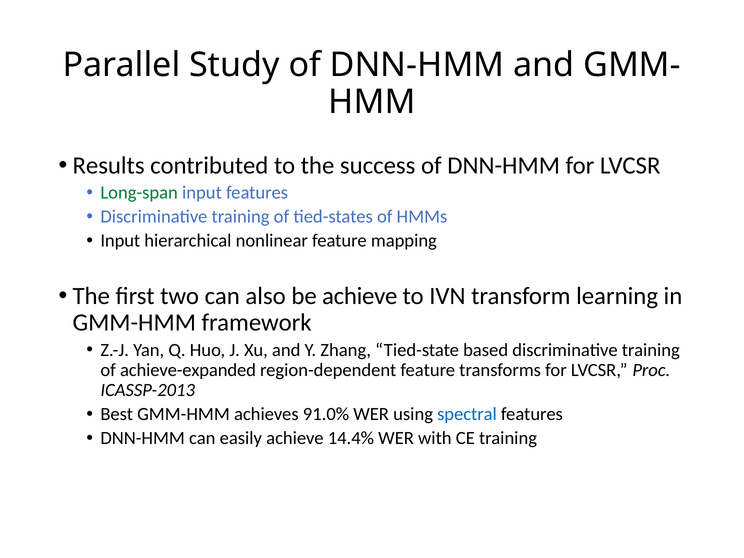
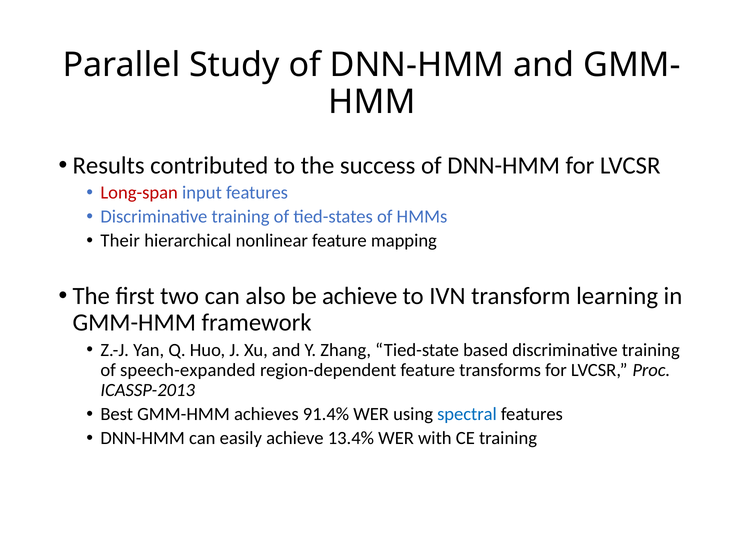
Long-span colour: green -> red (139, 193)
Input: Input -> Their (120, 241)
achieve-expanded: achieve-expanded -> speech-expanded (188, 370)
91.0%: 91.0% -> 91.4% (326, 414)
14.4%: 14.4% -> 13.4% (351, 438)
